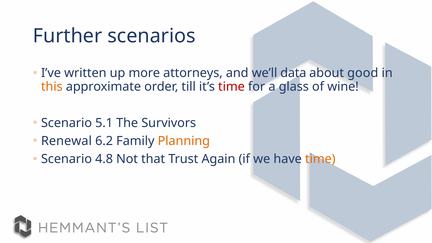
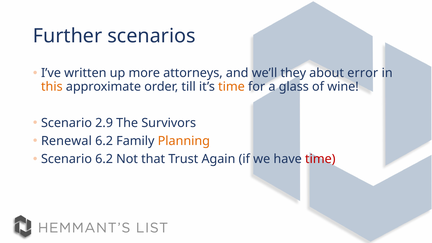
data: data -> they (293, 73)
good: good -> error (363, 73)
time colour: red -> orange (231, 87)
5.1: 5.1 -> 2.9 (104, 123)
Scenario 4.8: 4.8 -> 6.2 (104, 159)
time colour: orange -> red (320, 159)
